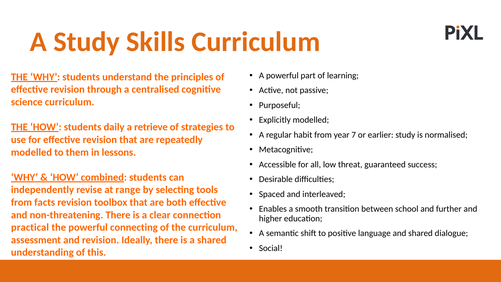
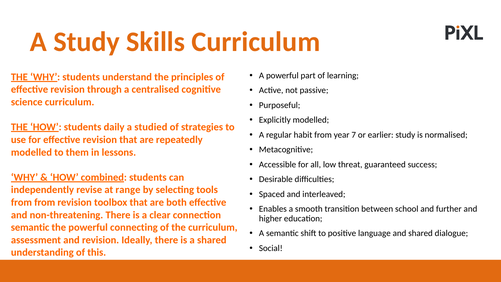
retrieve: retrieve -> studied (151, 127)
from facts: facts -> from (45, 202)
practical: practical -> semantic (30, 227)
